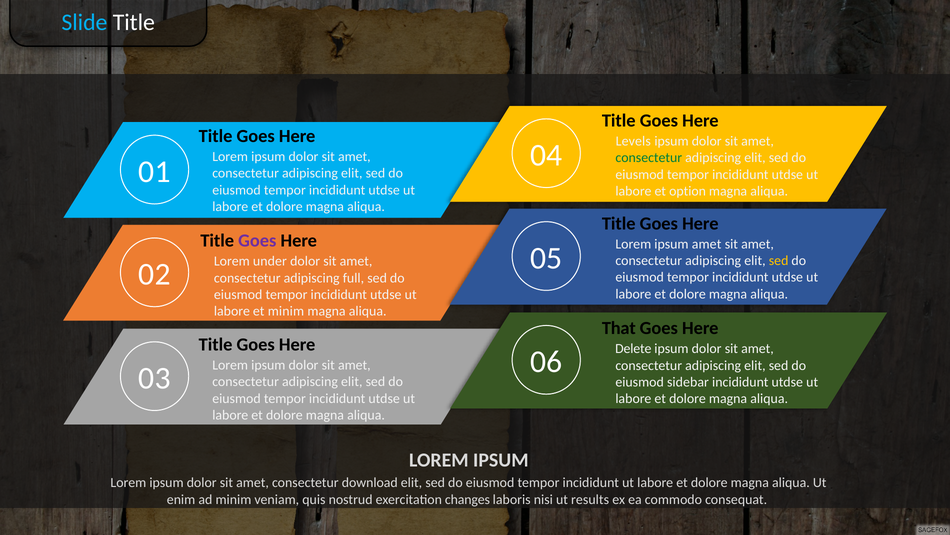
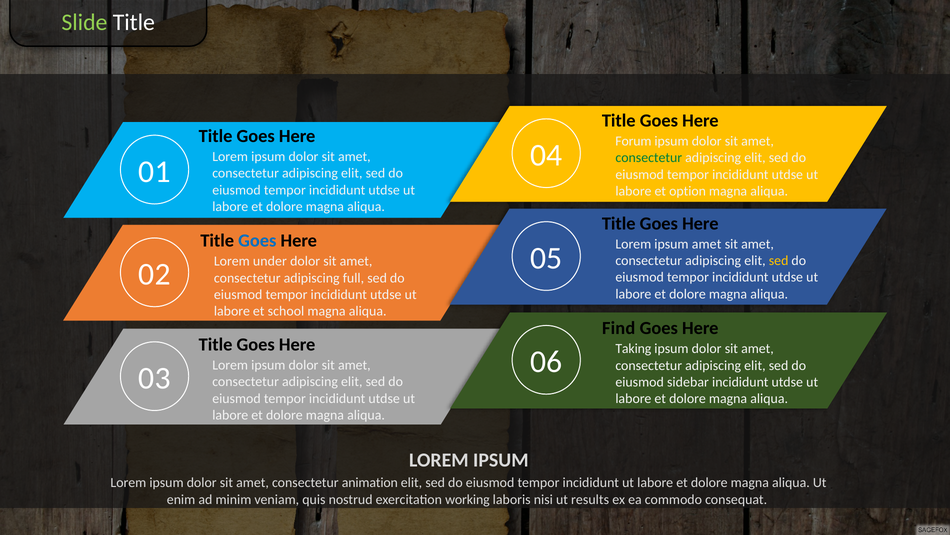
Slide colour: light blue -> light green (84, 22)
Levels: Levels -> Forum (633, 141)
Goes colour: purple -> blue (257, 240)
et minim: minim -> school (286, 311)
That: That -> Find (619, 328)
Delete: Delete -> Taking (633, 348)
download: download -> animation (370, 482)
changes: changes -> working (467, 499)
